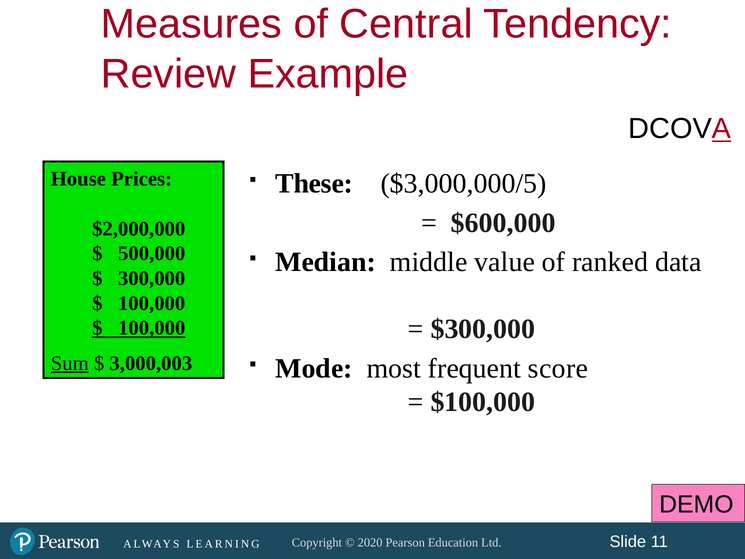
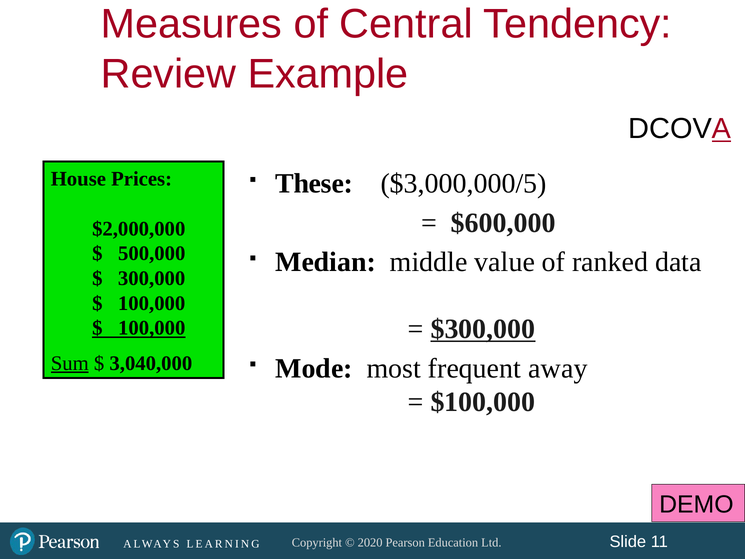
$300,000 underline: none -> present (483, 329)
3,000,003: 3,000,003 -> 3,040,000 (151, 363)
score: score -> away (558, 368)
